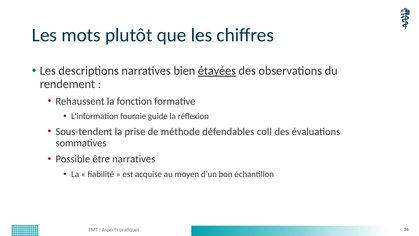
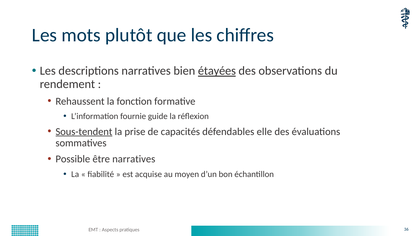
Sous-tendent underline: none -> present (84, 131)
méthode: méthode -> capacités (180, 131)
coll: coll -> elle (264, 131)
